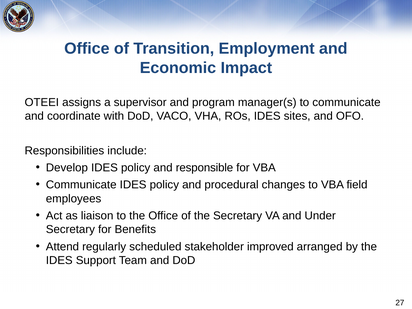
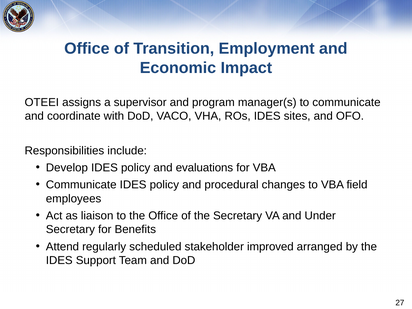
responsible: responsible -> evaluations (204, 168)
